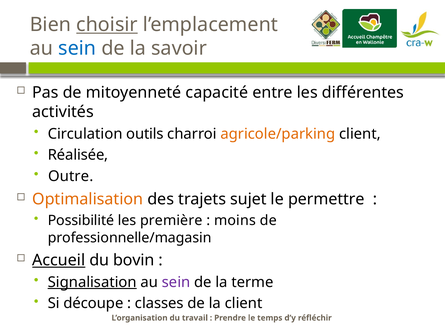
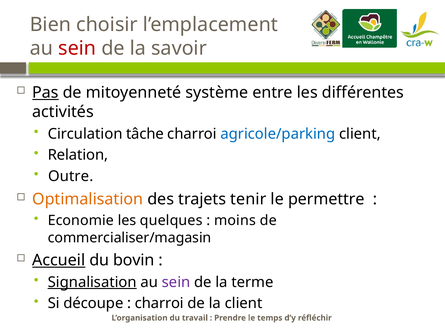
choisir underline: present -> none (107, 25)
sein colour: blue -> red (77, 48)
Pas underline: none -> present (45, 93)
capacité: capacité -> système (217, 93)
outils: outils -> tâche (145, 134)
agricole/parking colour: orange -> blue (278, 134)
Réalisée: Réalisée -> Relation (78, 155)
sujet: sujet -> tenir (248, 199)
Possibilité: Possibilité -> Economie (81, 220)
première: première -> quelques (171, 220)
professionnelle/magasin: professionnelle/magasin -> commercialiser/magasin (130, 237)
classes: classes -> charroi (159, 303)
